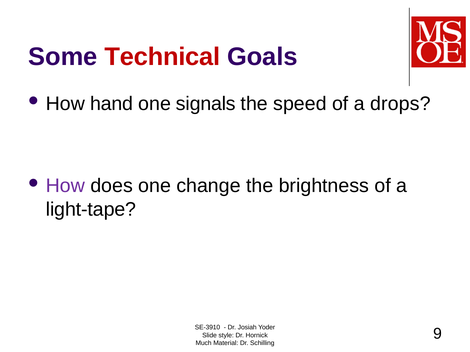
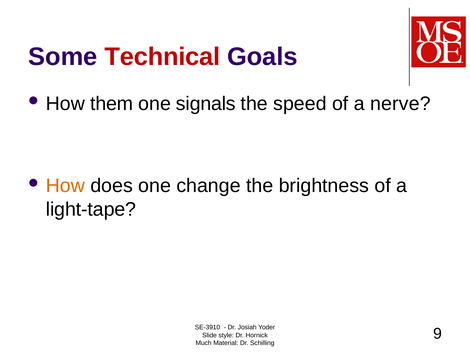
hand: hand -> them (112, 104)
drops: drops -> nerve (400, 104)
How colour: purple -> orange (65, 186)
